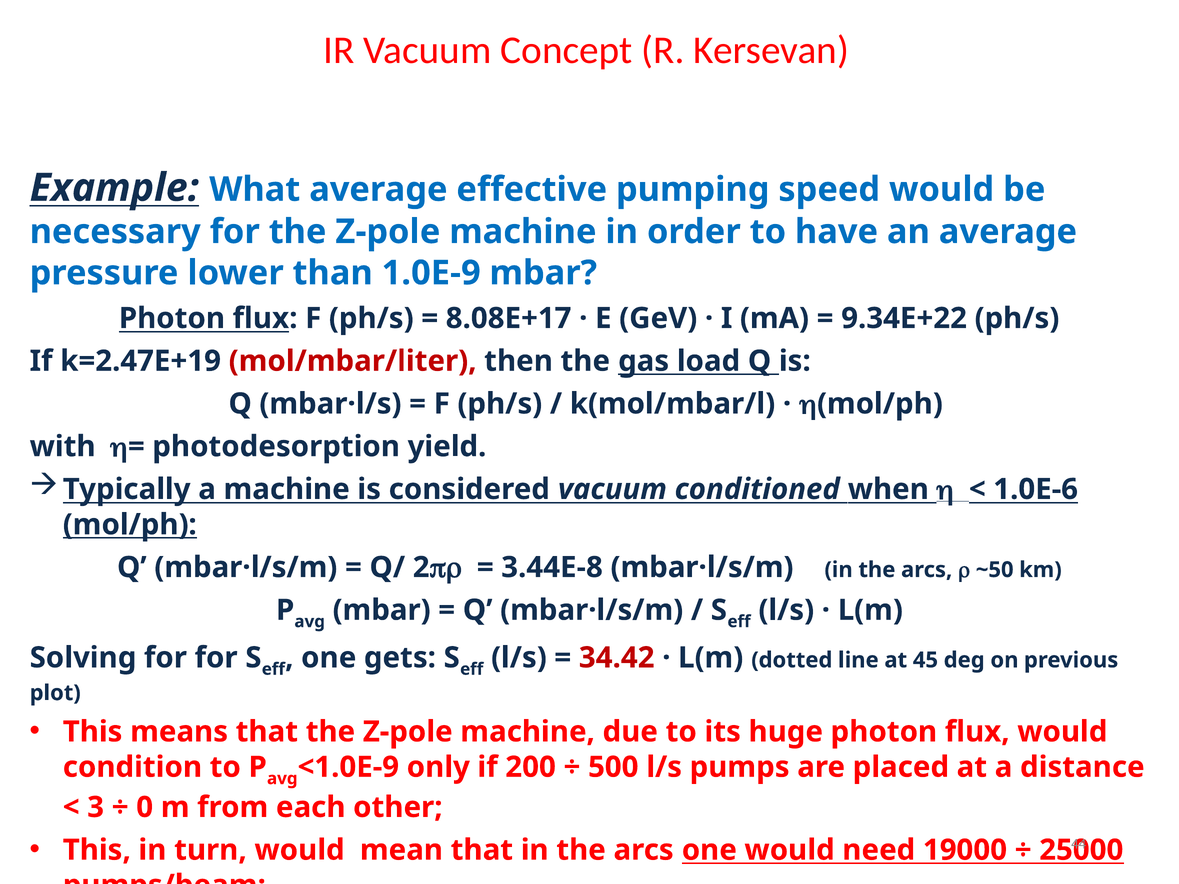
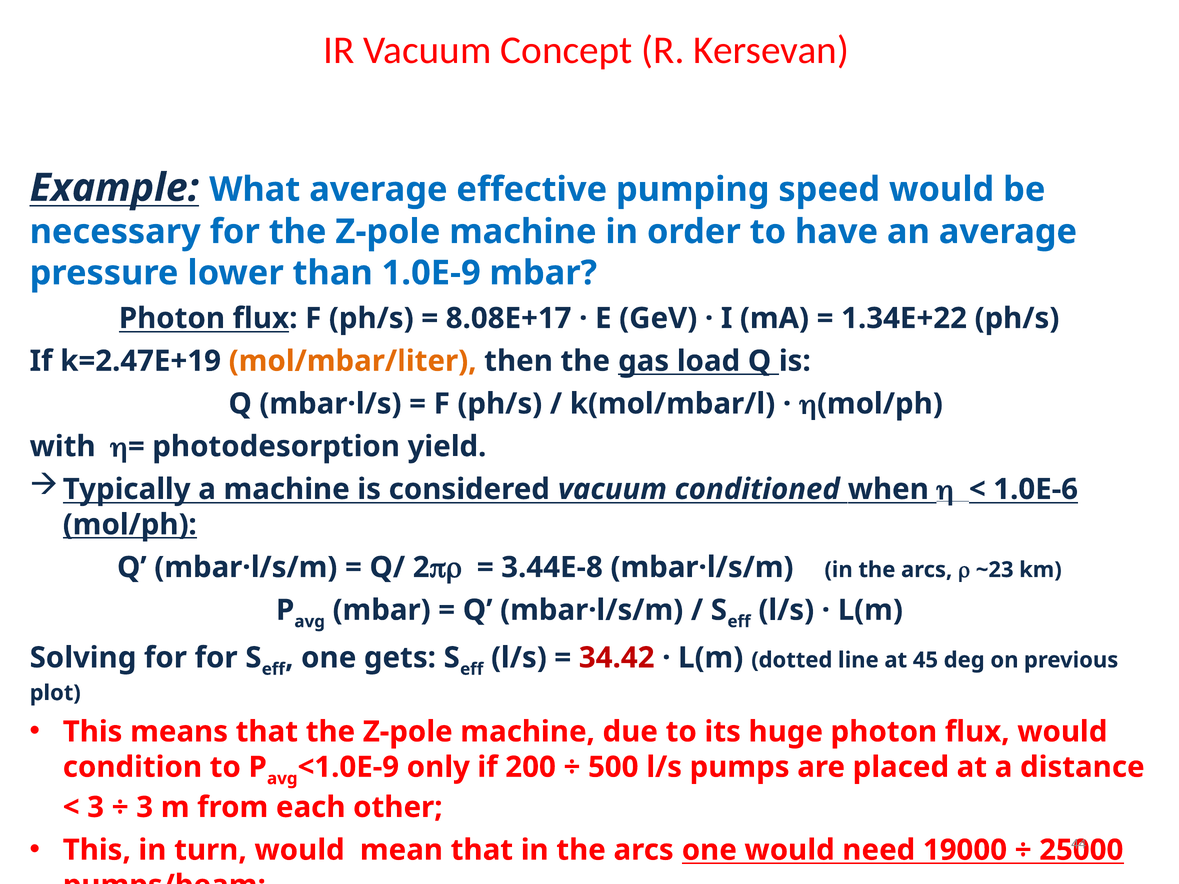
9.34E+22: 9.34E+22 -> 1.34E+22 (904, 318)
mol/mbar/liter colour: red -> orange (353, 361)
~50: ~50 -> ~23 (995, 570)
0: 0 -> 3 (145, 807)
